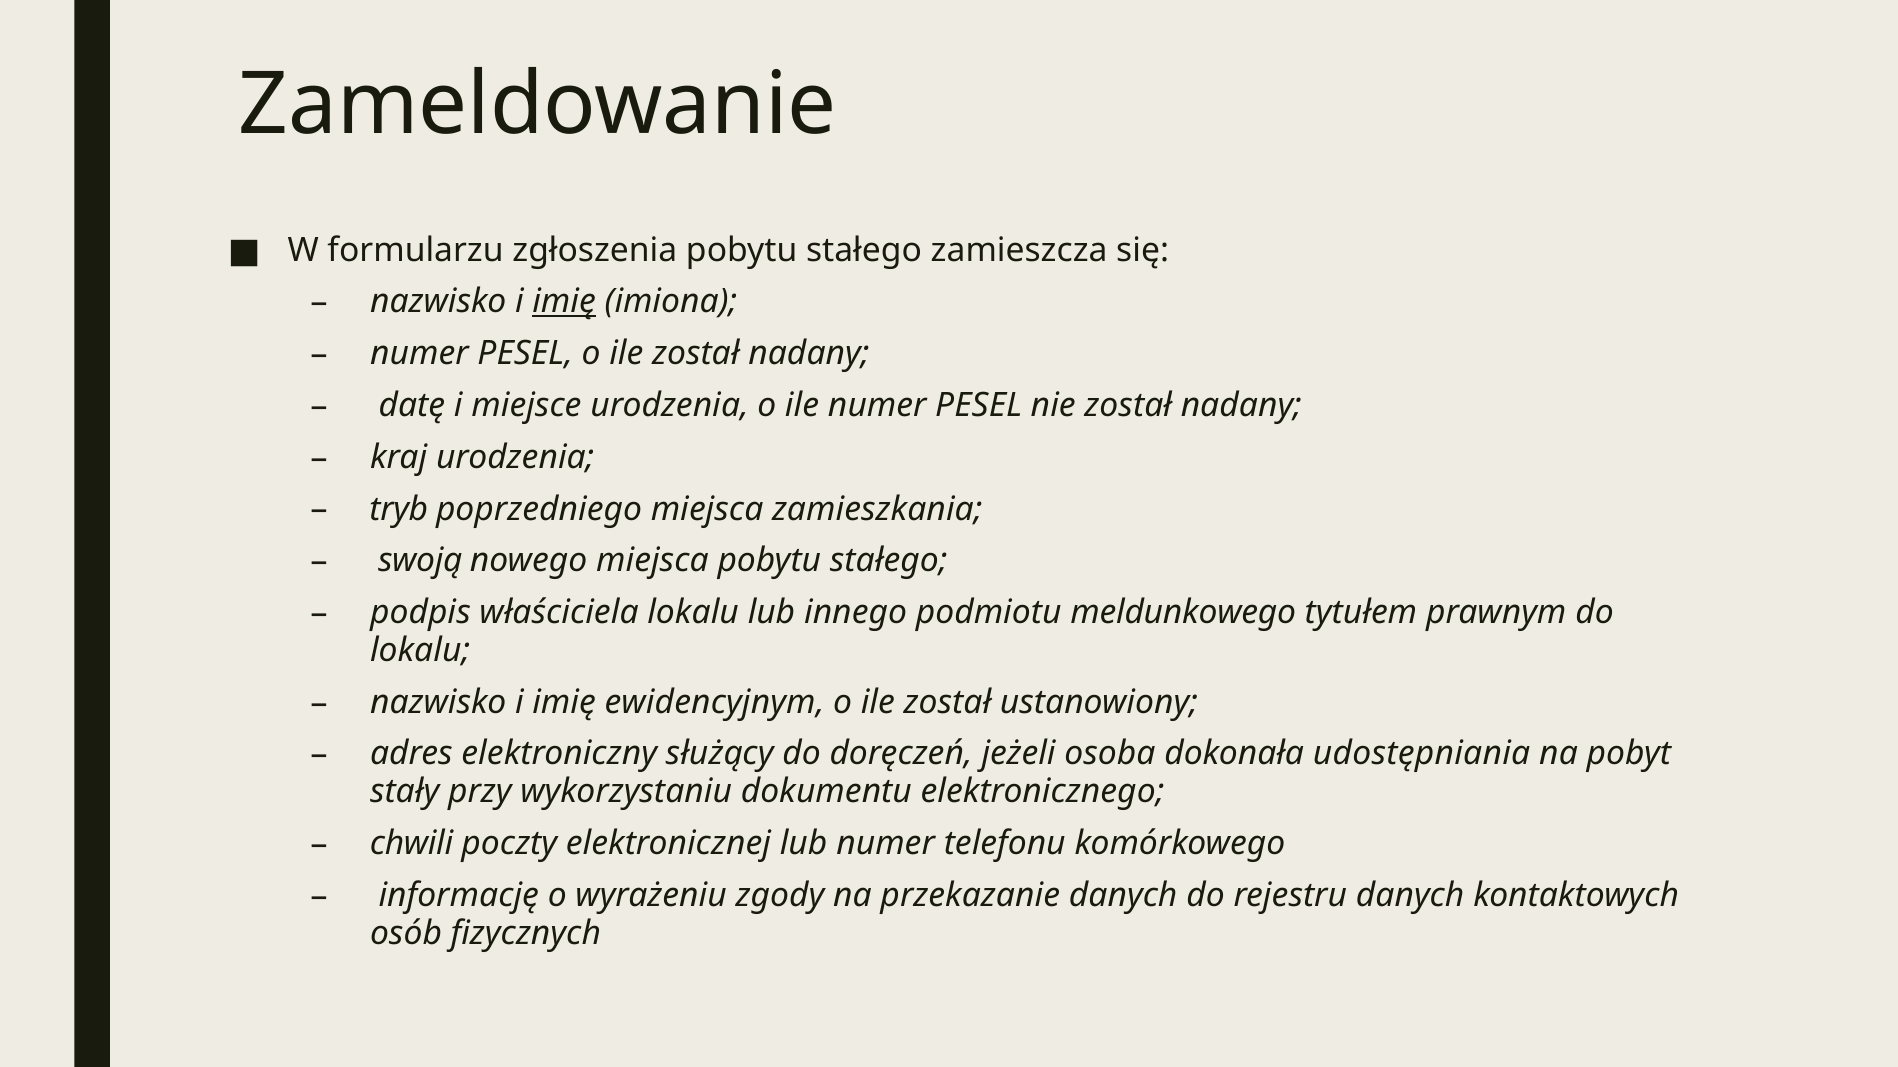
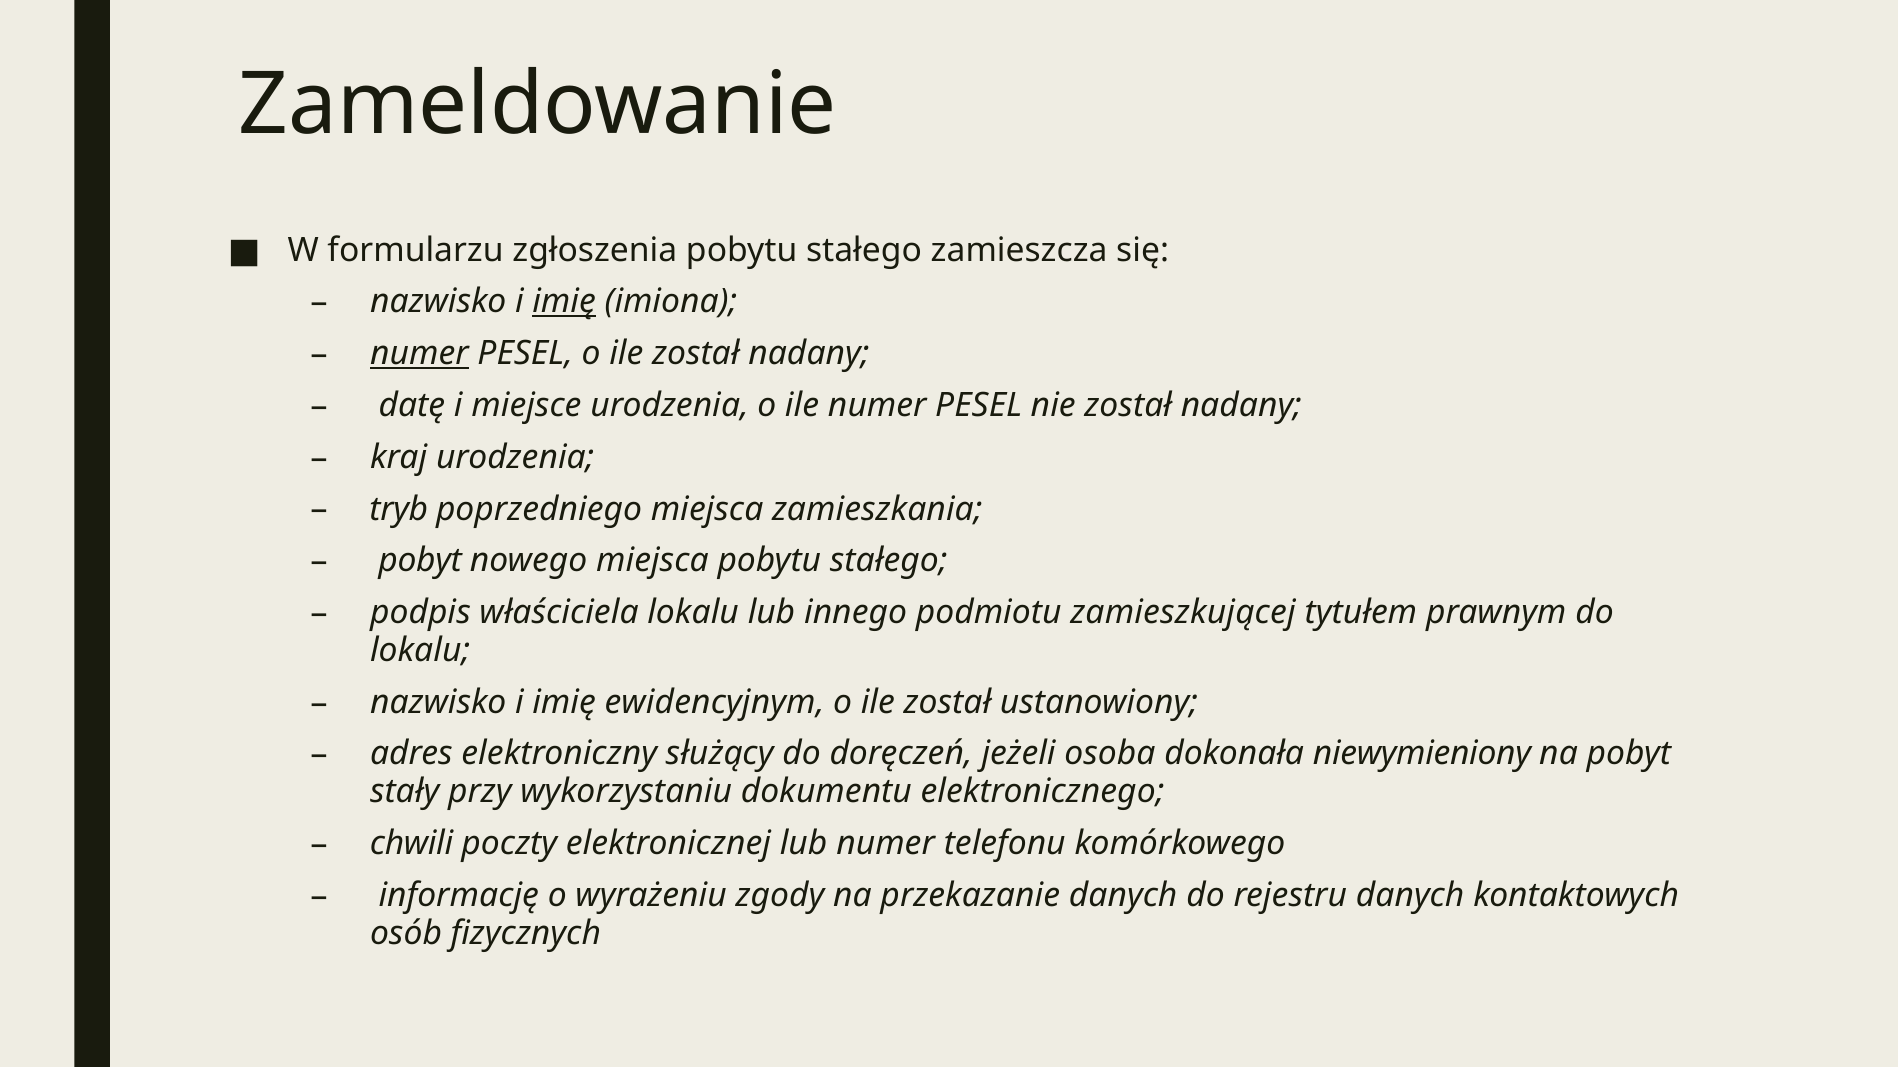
numer underline: none -> present (419, 354)
swoją: swoją -> pobyt (420, 561)
meldunkowego: meldunkowego -> zamieszkującej (1183, 613)
udostępniania: udostępniania -> niewymieniony (1422, 754)
